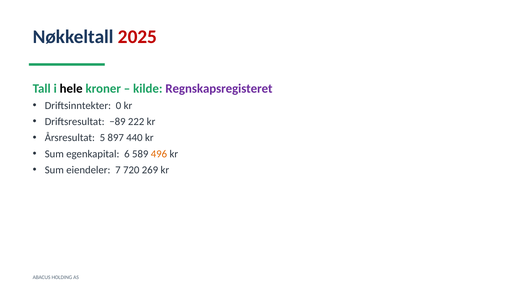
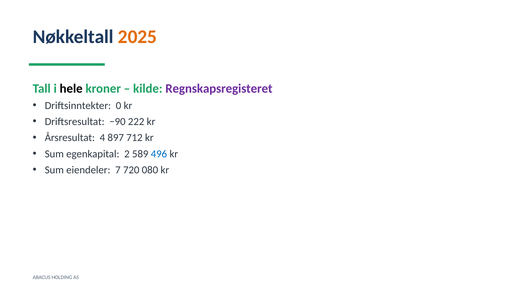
2025 colour: red -> orange (137, 37)
−89: −89 -> −90 (117, 122)
5: 5 -> 4 (102, 138)
440: 440 -> 712 (134, 138)
6: 6 -> 2 (127, 154)
496 colour: orange -> blue (159, 154)
269: 269 -> 080 (150, 170)
